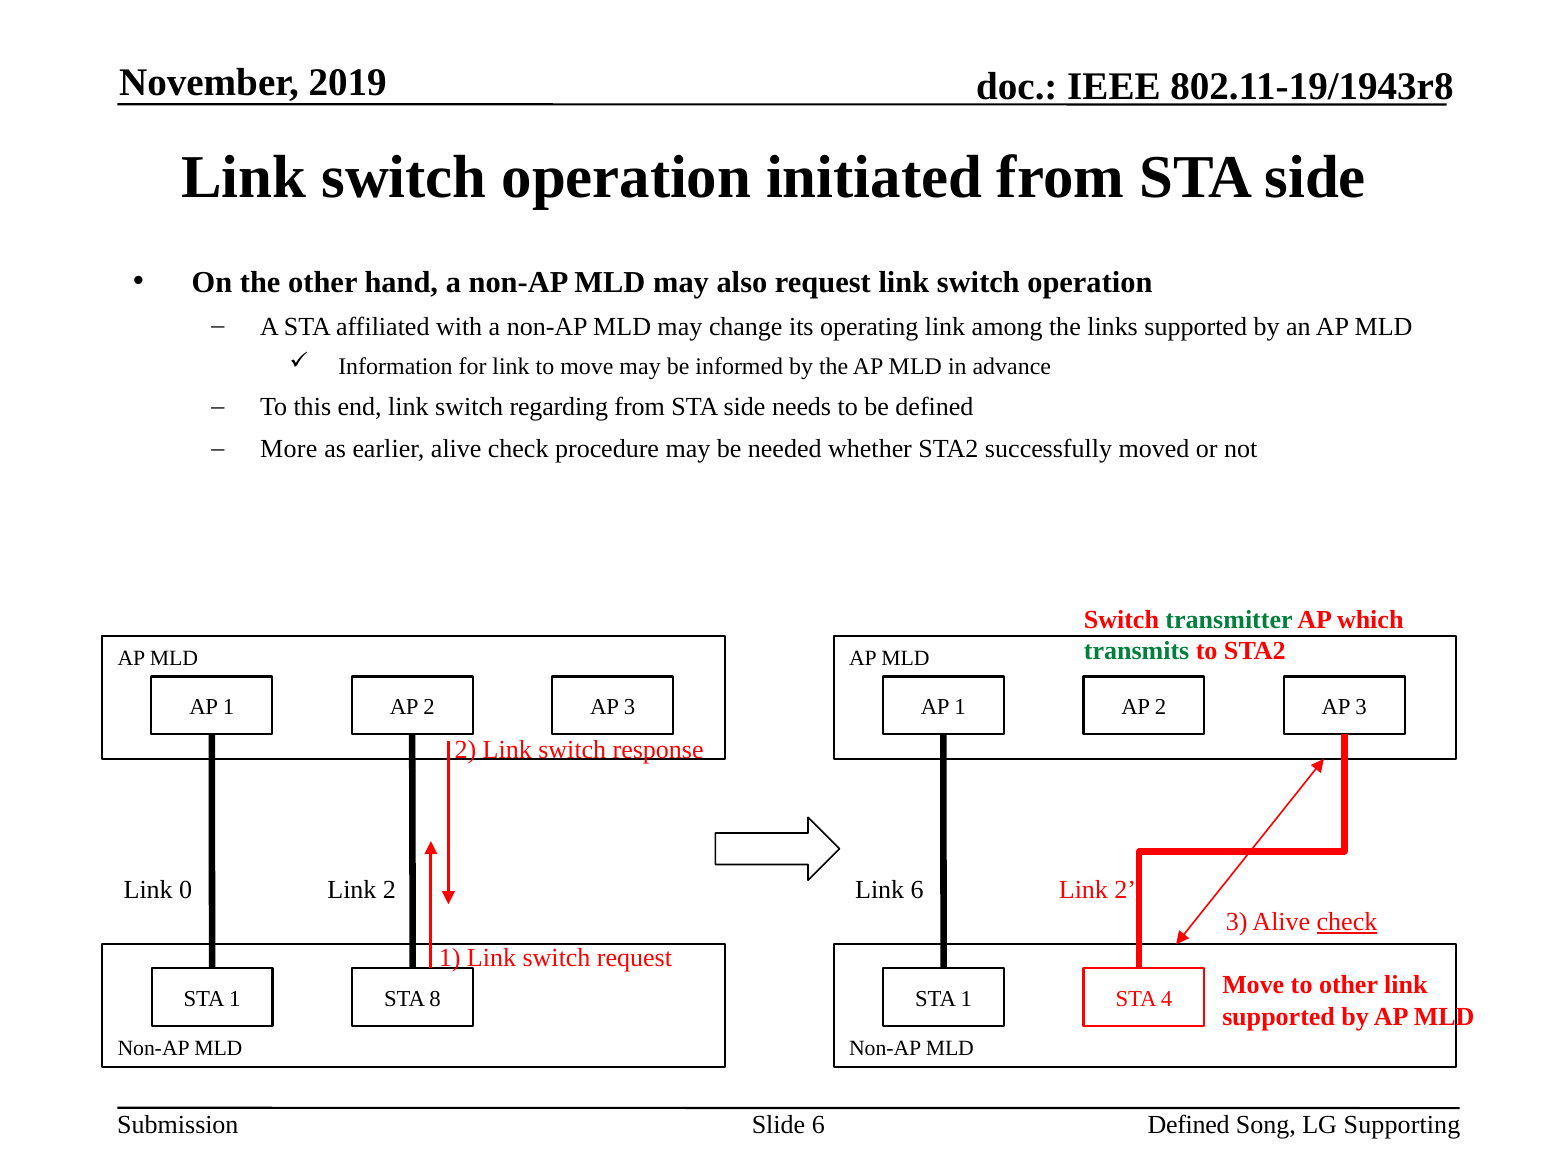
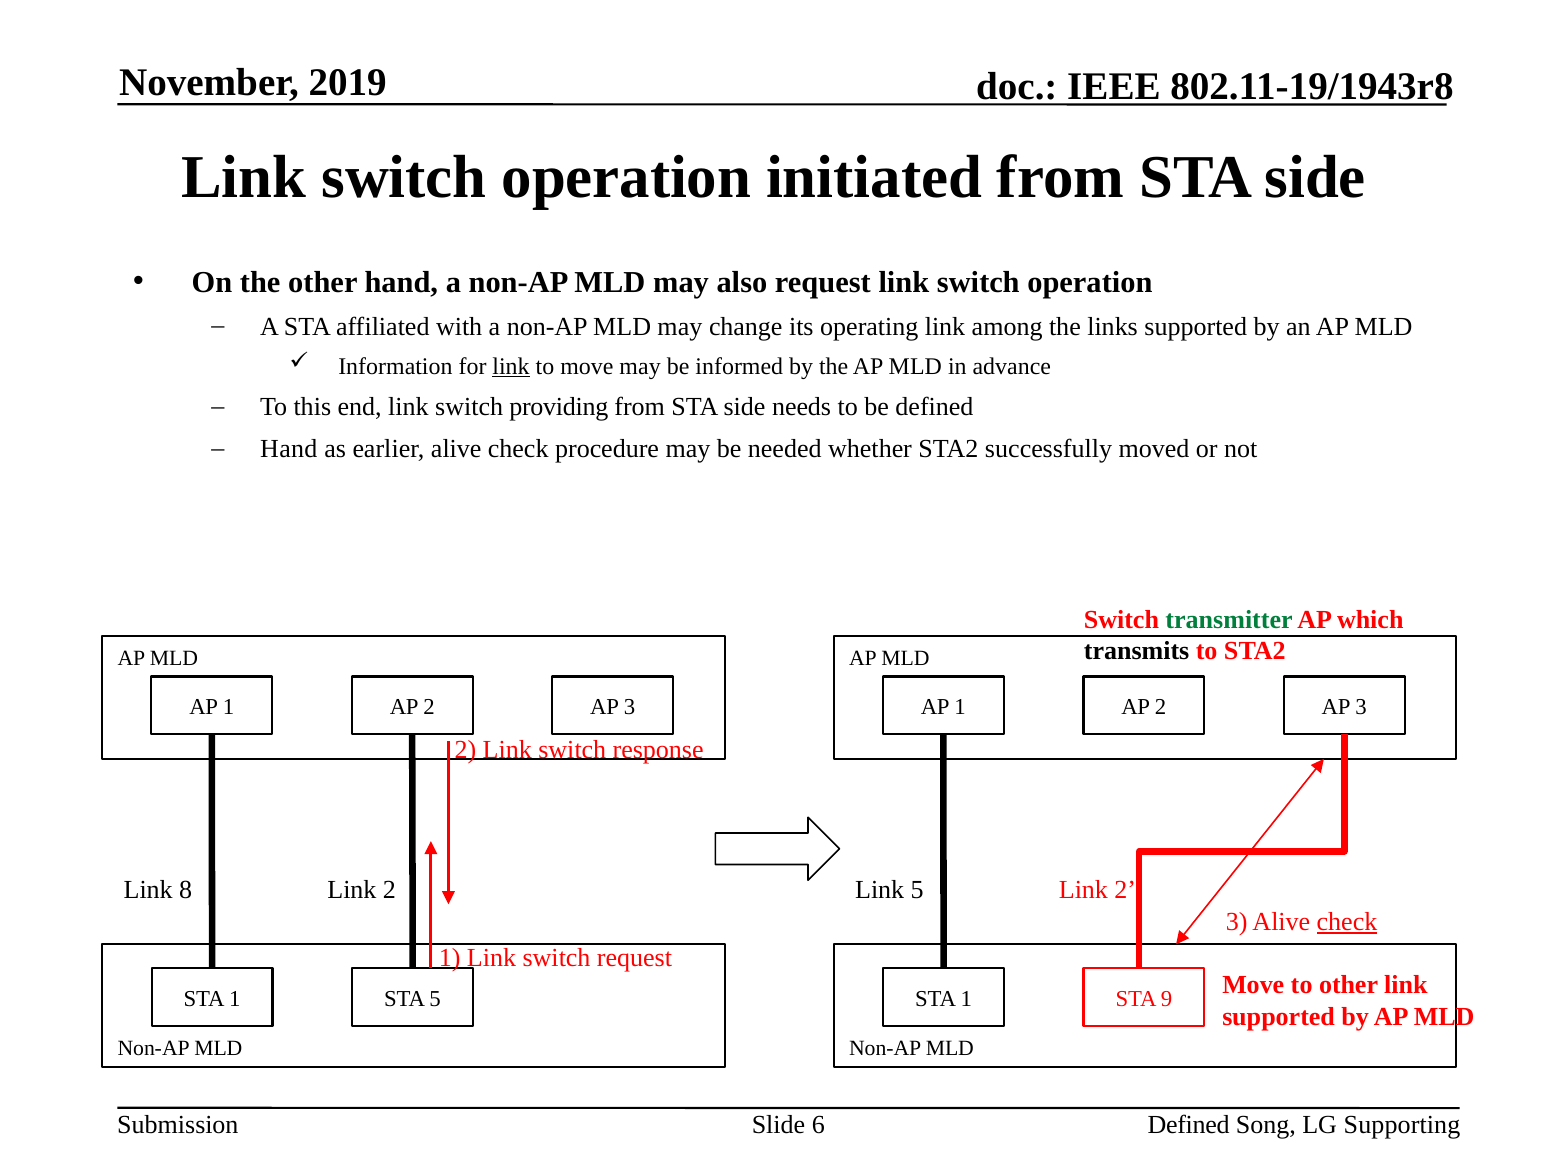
link underline: none -> present (511, 366)
regarding: regarding -> providing (559, 407)
More: More -> Hand (289, 449)
transmits colour: green -> black (1137, 651)
0: 0 -> 8 (186, 890)
Link 6: 6 -> 5 (917, 890)
STA 8: 8 -> 5 (435, 999)
4: 4 -> 9 (1167, 999)
